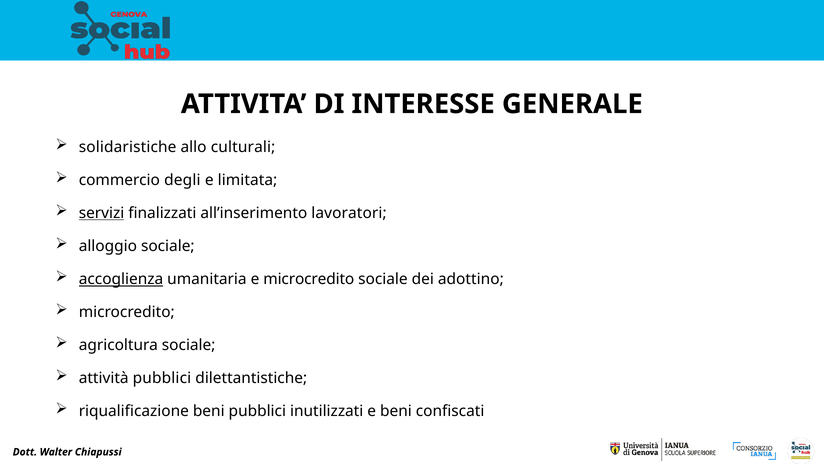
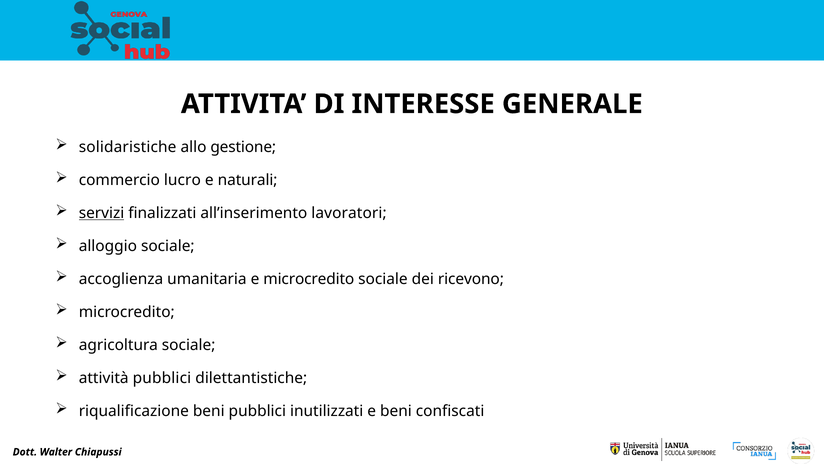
culturali: culturali -> gestione (243, 147)
degli: degli -> lucro (182, 180)
limitata: limitata -> naturali (248, 180)
accoglienza underline: present -> none (121, 279)
adottino: adottino -> ricevono (471, 279)
